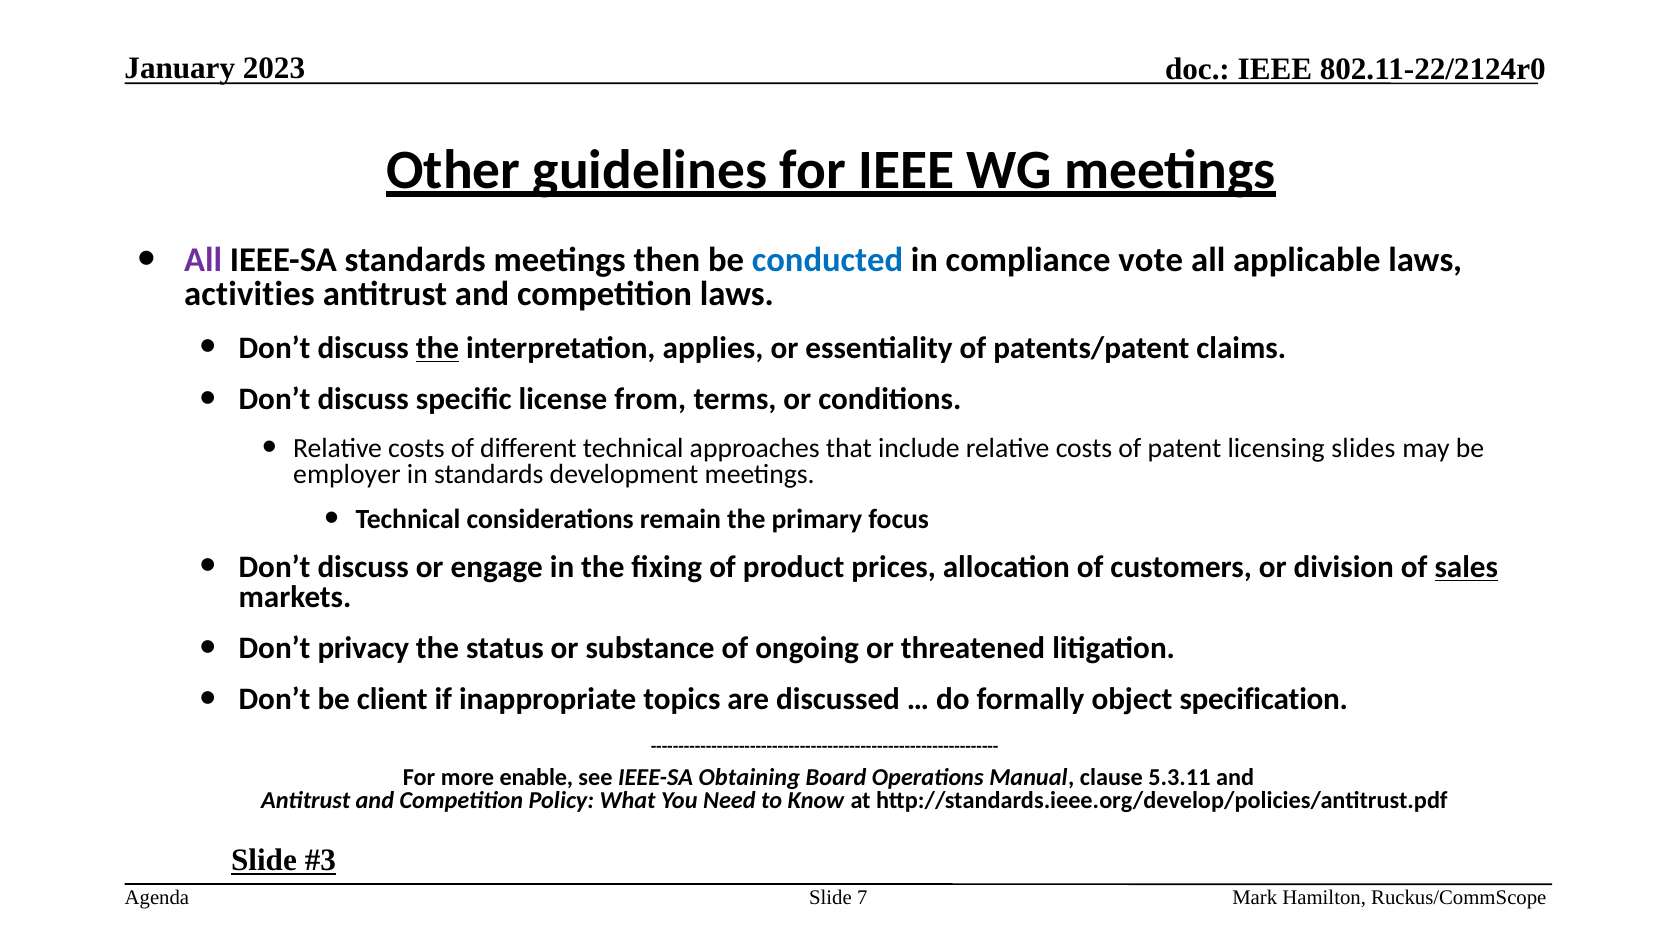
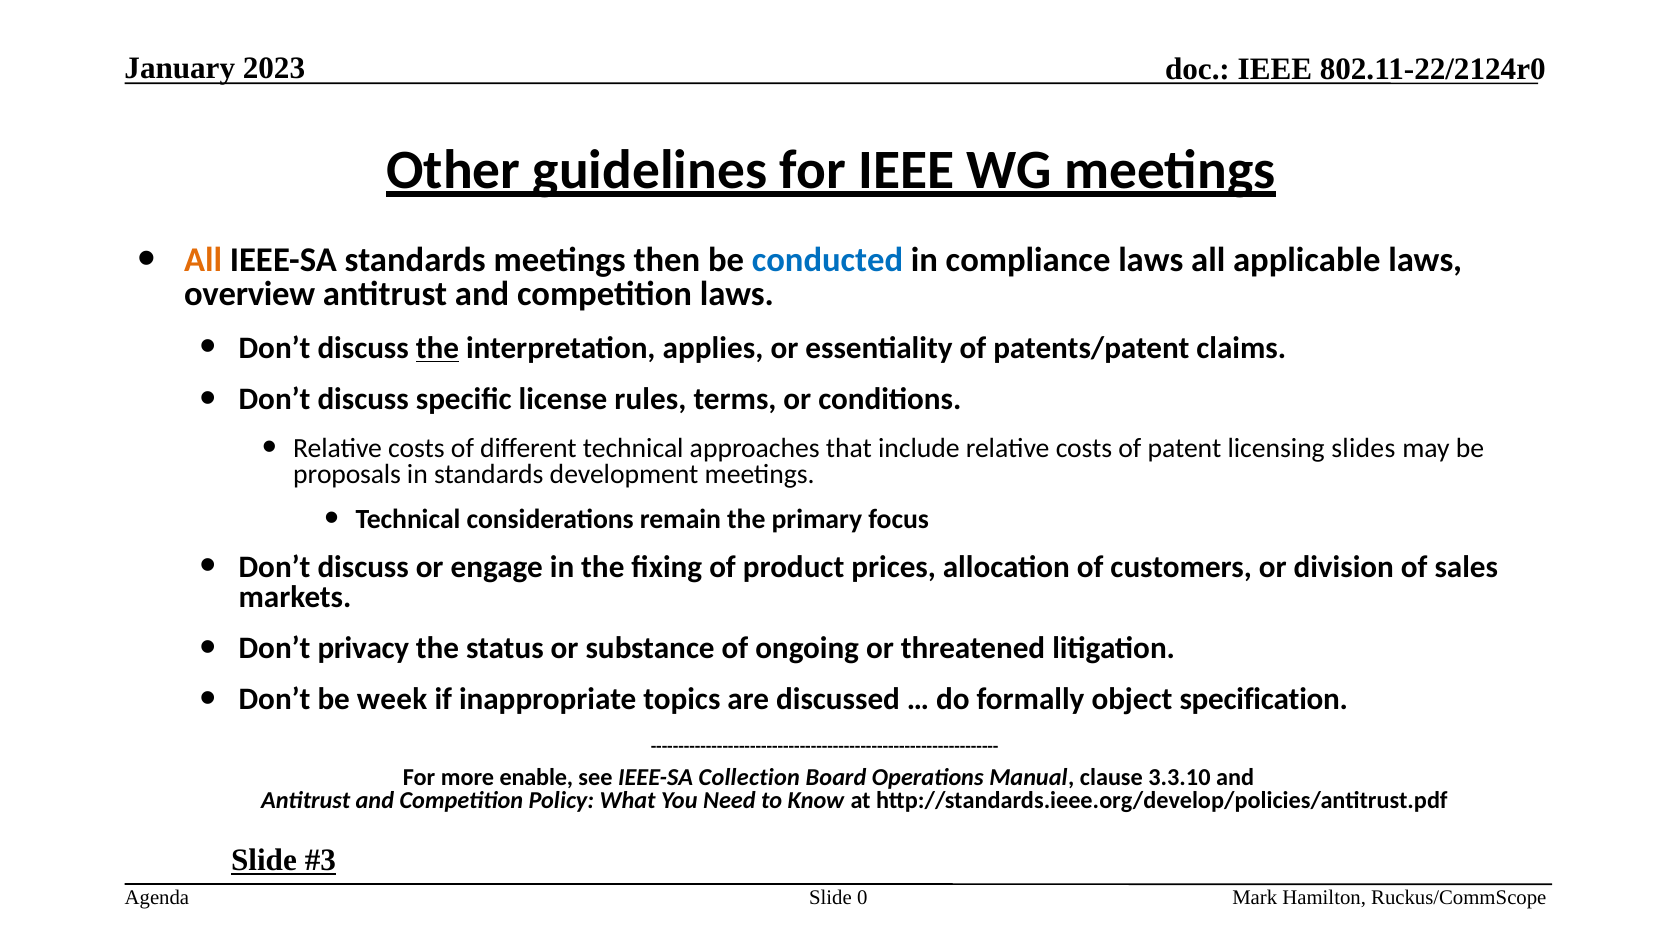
All colour: purple -> orange (203, 260)
compliance vote: vote -> laws (1151, 260)
activities: activities -> overview (250, 294)
from: from -> rules (650, 399)
employer: employer -> proposals (347, 474)
sales underline: present -> none (1466, 567)
client: client -> week (392, 699)
Obtaining: Obtaining -> Collection (749, 777)
5.3.11: 5.3.11 -> 3.3.10 (1179, 777)
7: 7 -> 0 (862, 897)
